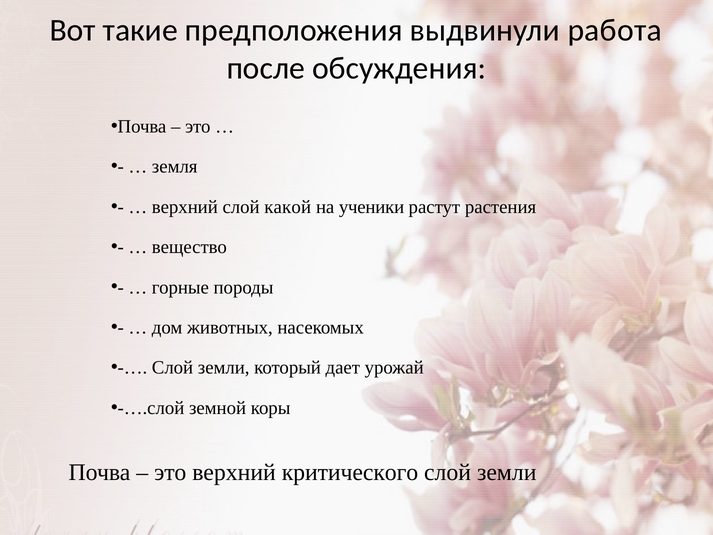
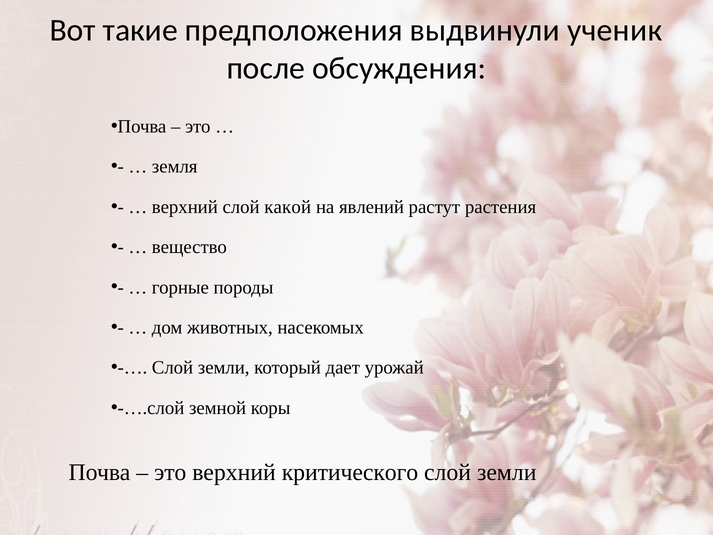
работа: работа -> ученик (615, 30)
ученики: ученики -> явлений (371, 207)
